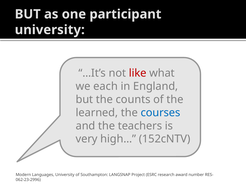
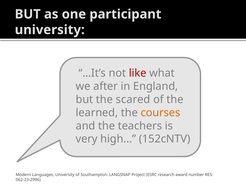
each: each -> after (106, 86)
counts: counts -> scared (133, 99)
courses colour: blue -> orange (161, 112)
